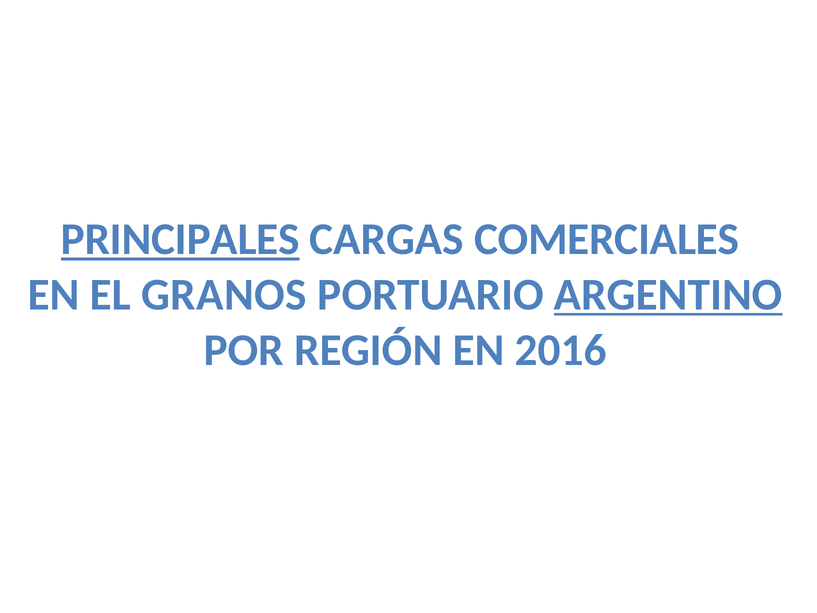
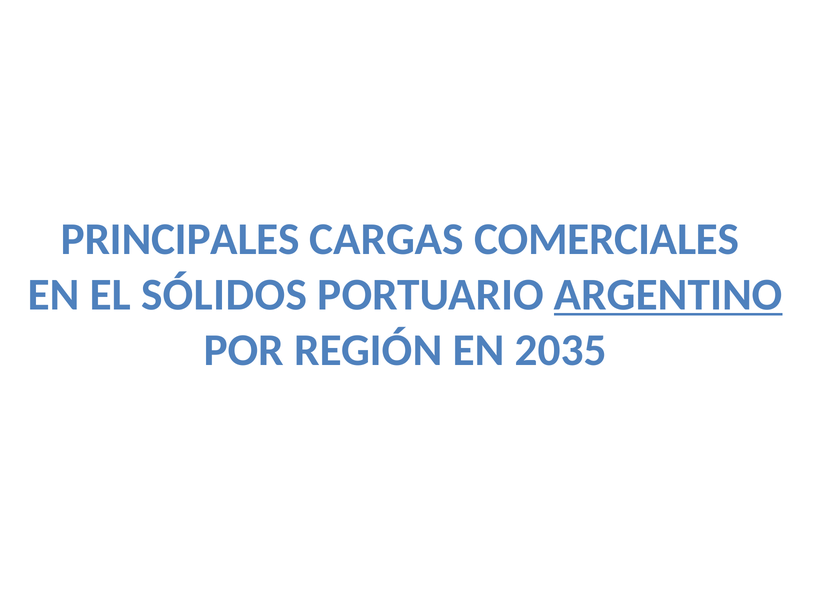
PRINCIPALES underline: present -> none (180, 239)
GRANOS: GRANOS -> SÓLIDOS (224, 295)
2016: 2016 -> 2035 (561, 350)
